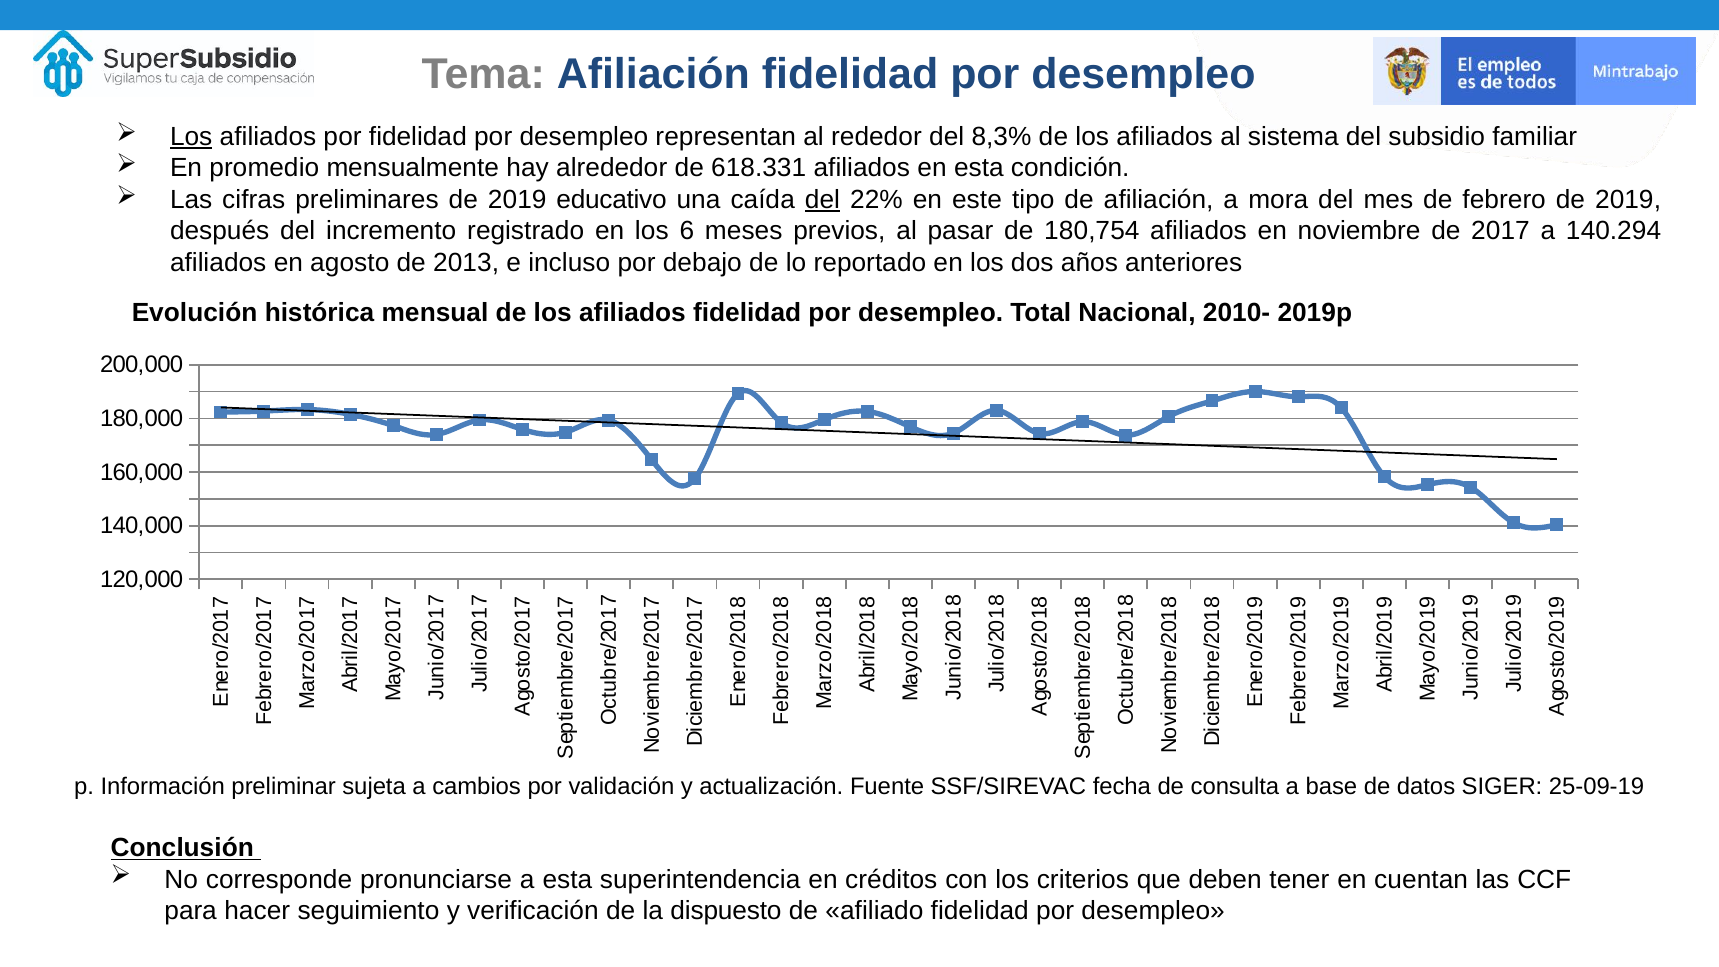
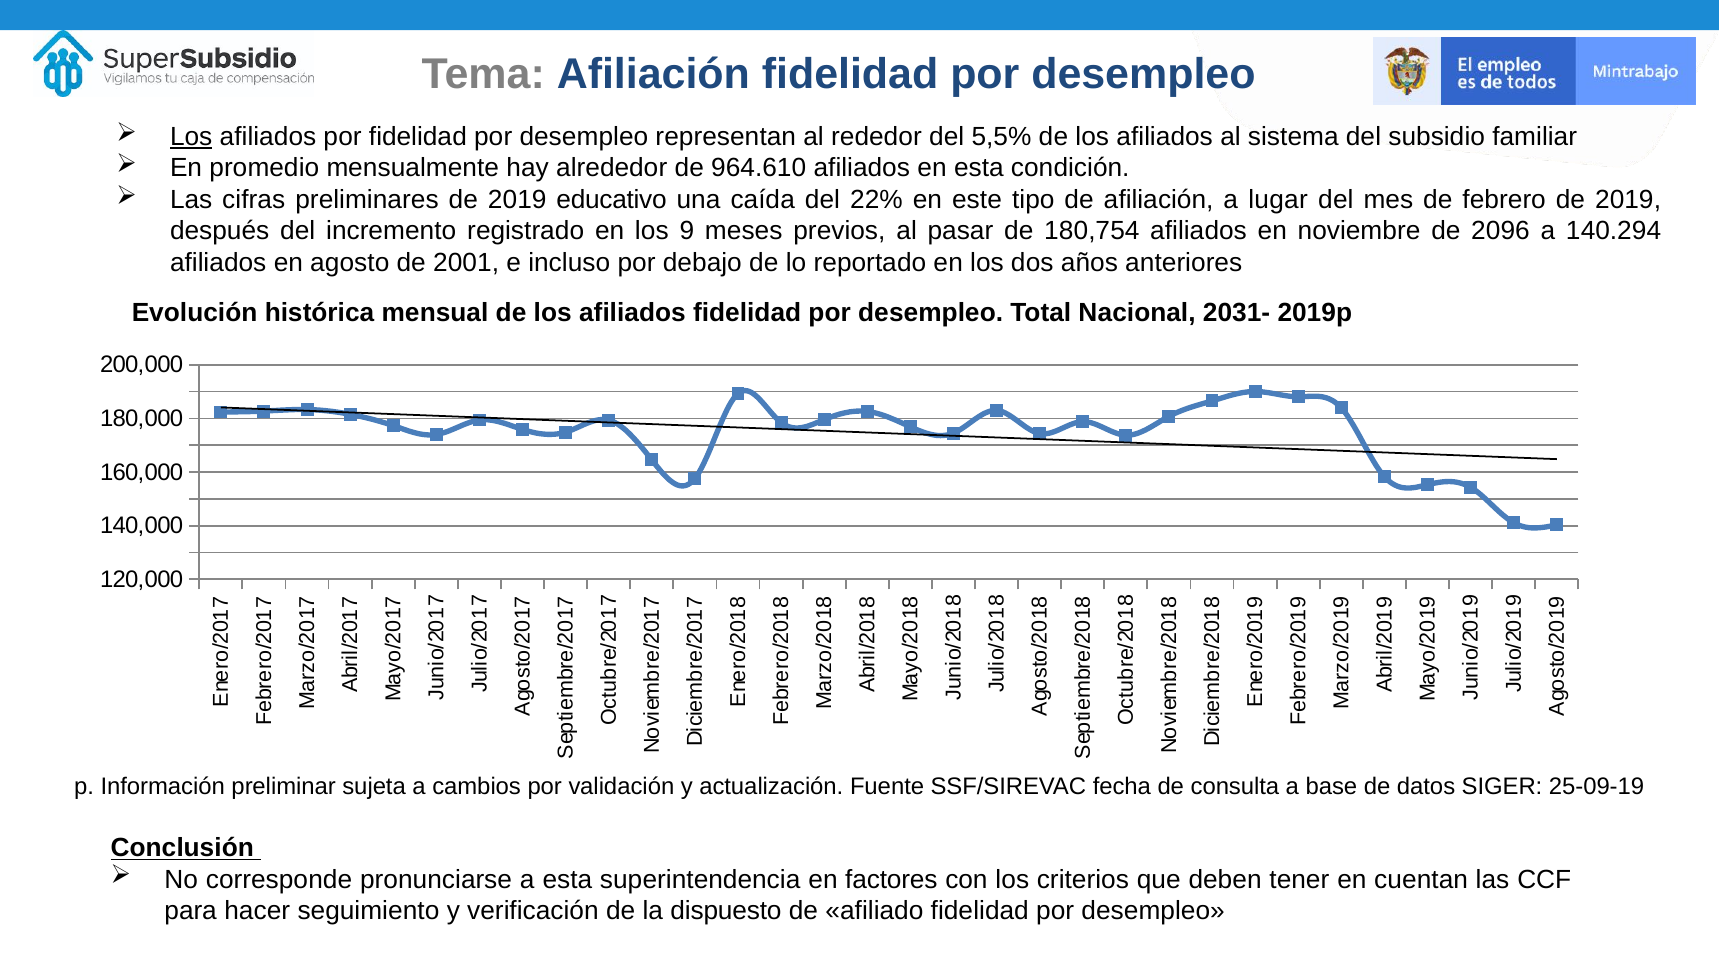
8,3%: 8,3% -> 5,5% (1001, 137)
618.331: 618.331 -> 964.610 (759, 168)
del underline: present -> none (822, 200)
mora: mora -> lugar (1278, 200)
los 6: 6 -> 9 (687, 231)
2017: 2017 -> 2096 (1500, 231)
2013: 2013 -> 2001 (466, 263)
2010-: 2010- -> 2031- (1237, 313)
créditos: créditos -> factores (891, 879)
